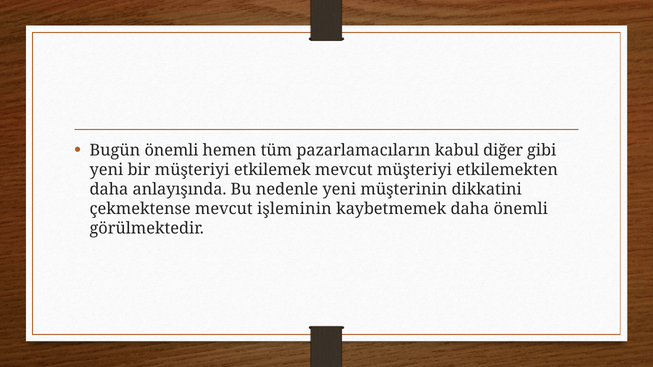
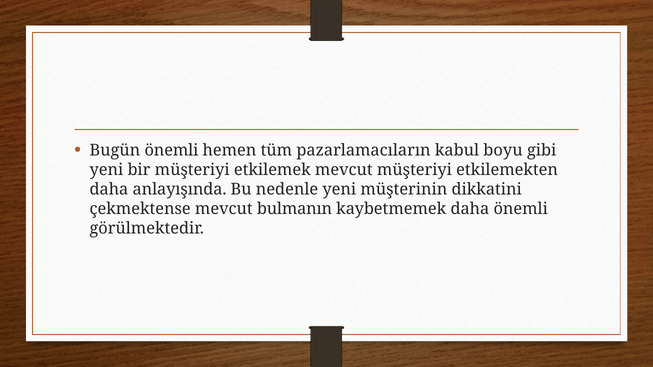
diğer: diğer -> boyu (503, 150)
işleminin: işleminin -> bulmanın (295, 209)
